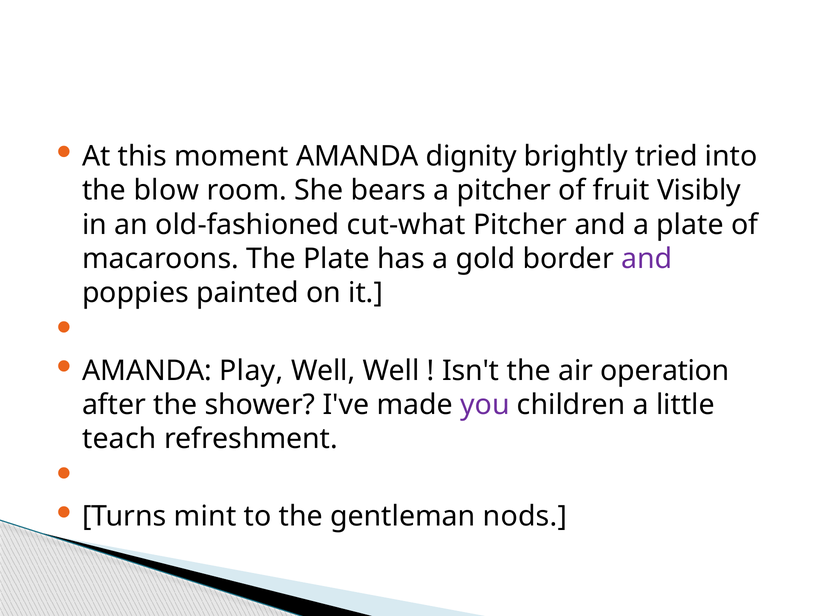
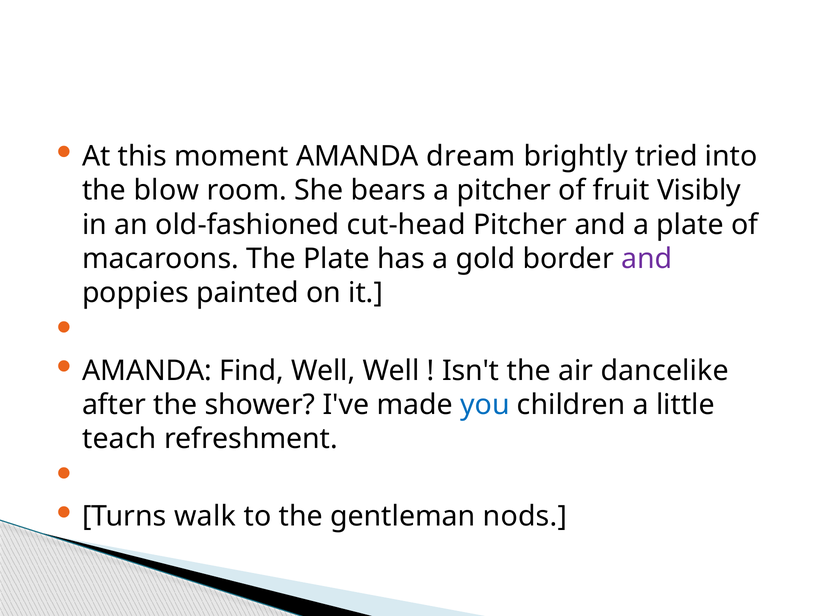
dignity: dignity -> dream (471, 156)
cut-what: cut-what -> cut-head (406, 225)
Play: Play -> Find (252, 371)
operation: operation -> dancelike (665, 371)
you colour: purple -> blue (485, 405)
mint: mint -> walk (205, 517)
